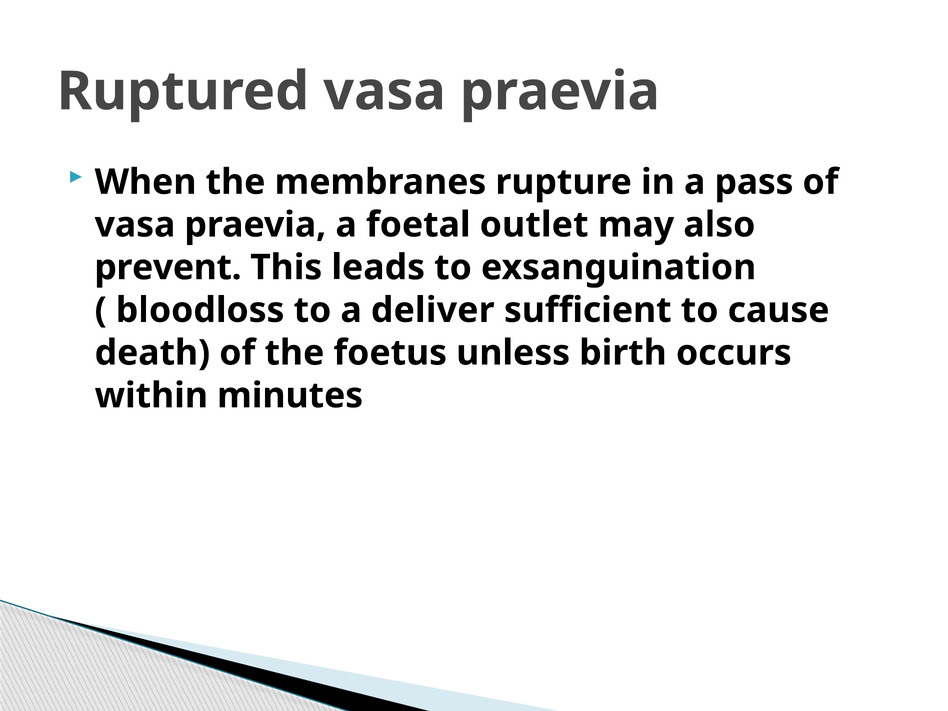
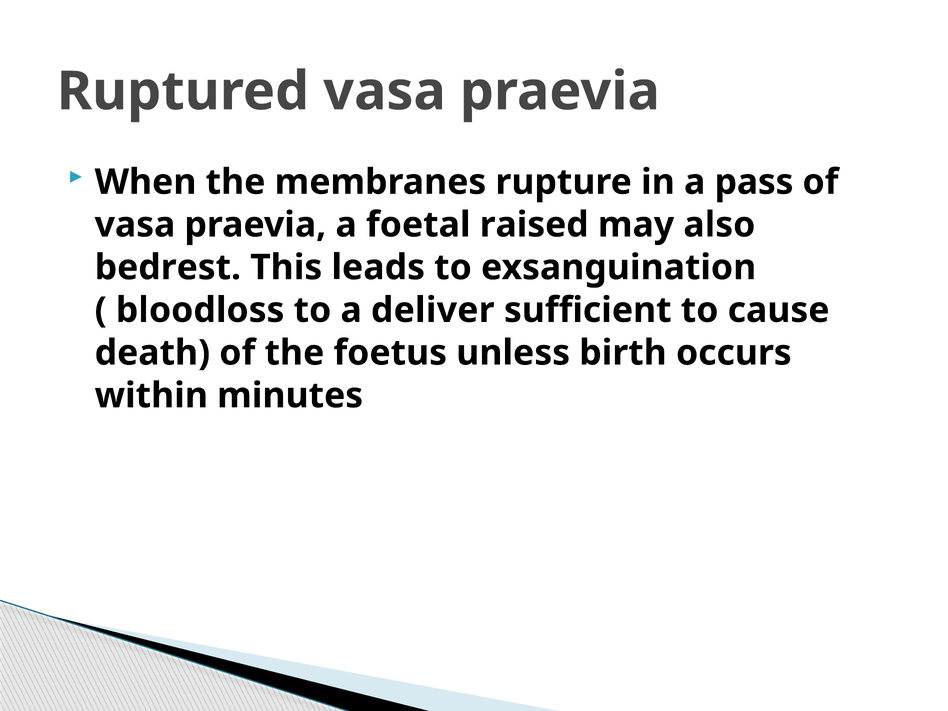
outlet: outlet -> raised (534, 225)
prevent: prevent -> bedrest (168, 267)
